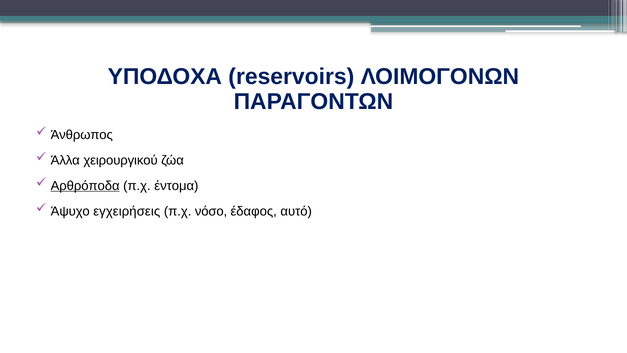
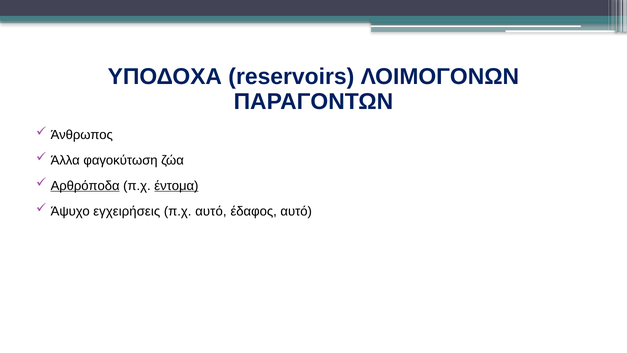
χειρουργικού: χειρουργικού -> φαγοκύτωση (121, 160)
έντομα underline: none -> present (176, 186)
π.χ νόσο: νόσο -> αυτό (211, 211)
